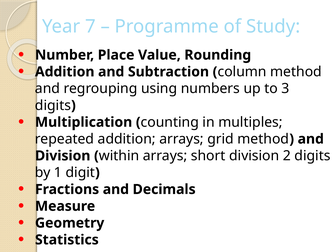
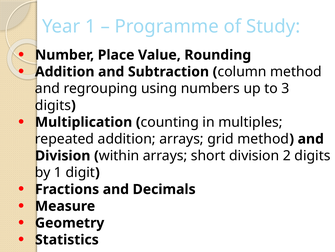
Year 7: 7 -> 1 (90, 26)
